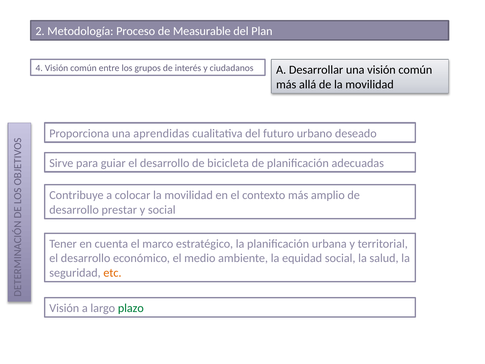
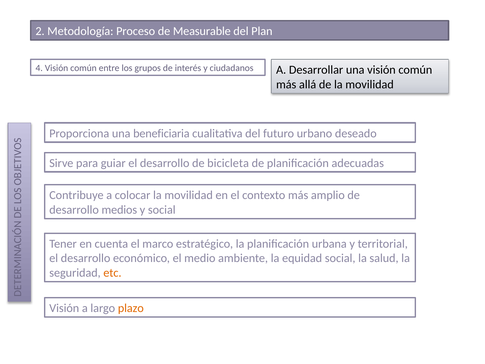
aprendidas: aprendidas -> beneficiaria (161, 133)
prestar: prestar -> medios (119, 210)
plazo colour: green -> orange (131, 308)
